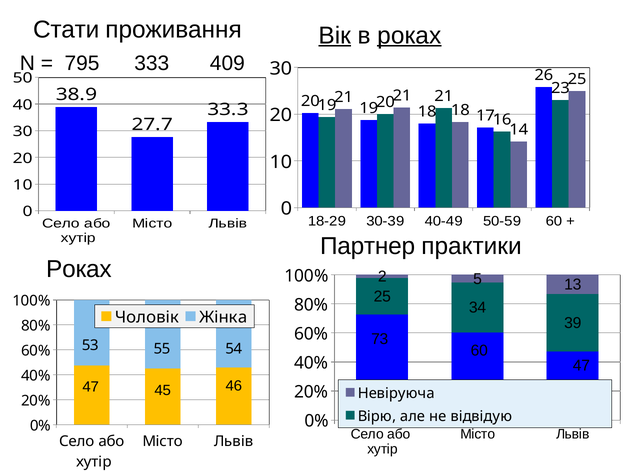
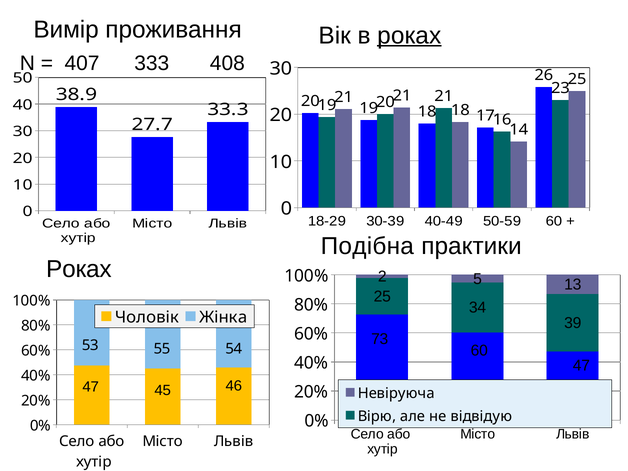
Стати: Стати -> Вимір (66, 30)
Вік underline: present -> none (335, 35)
795: 795 -> 407 (82, 63)
409: 409 -> 408 (227, 63)
Партнер: Партнер -> Подібна (367, 246)
